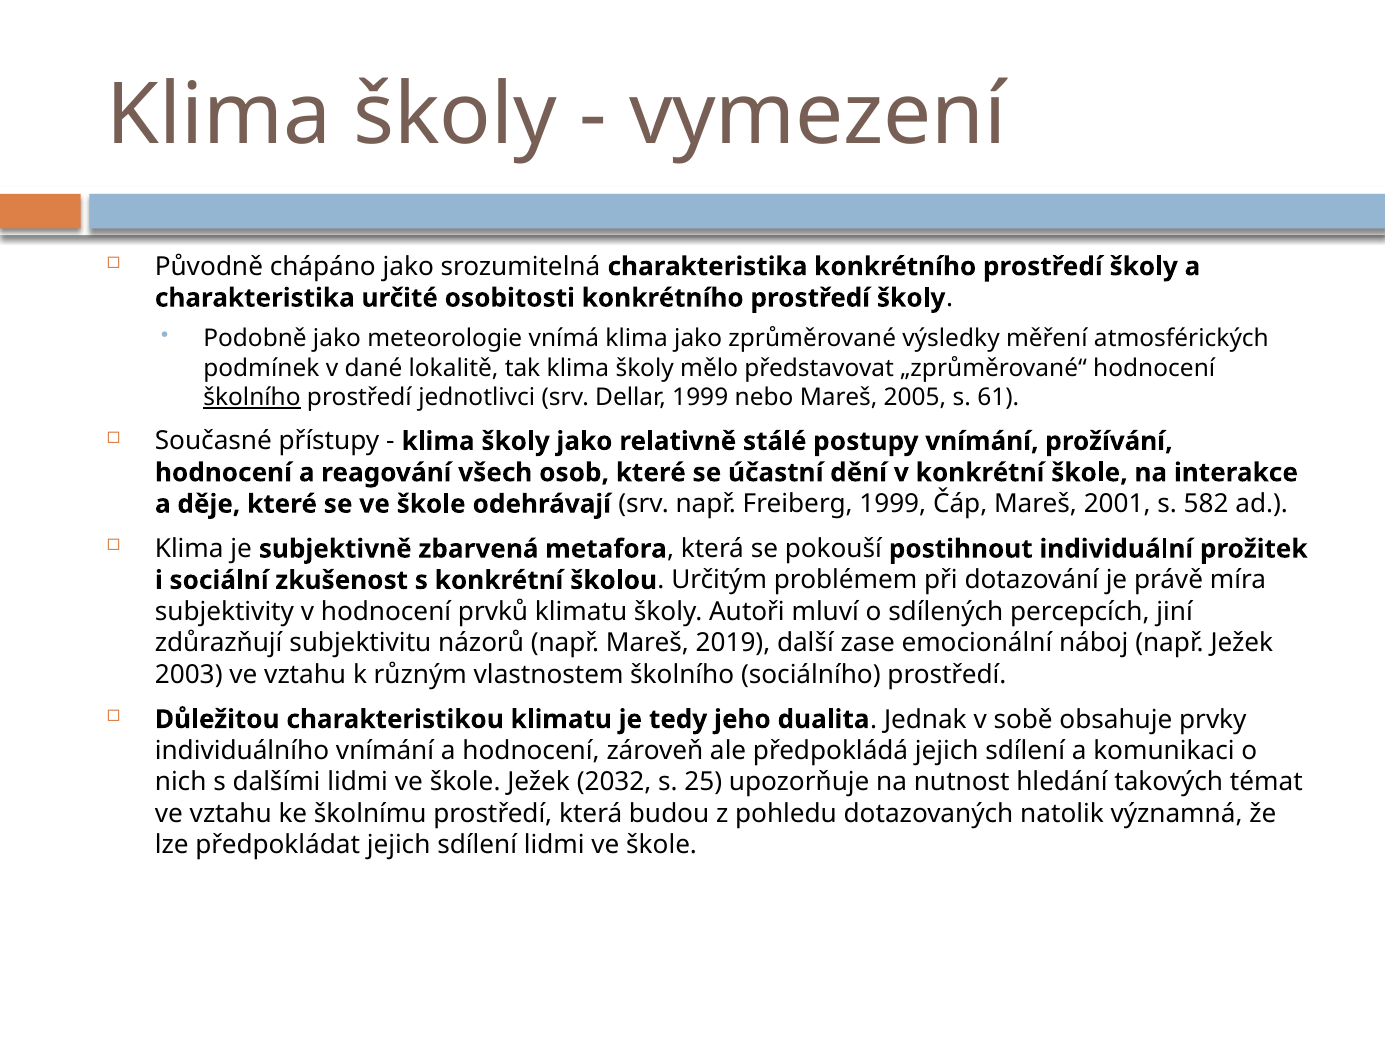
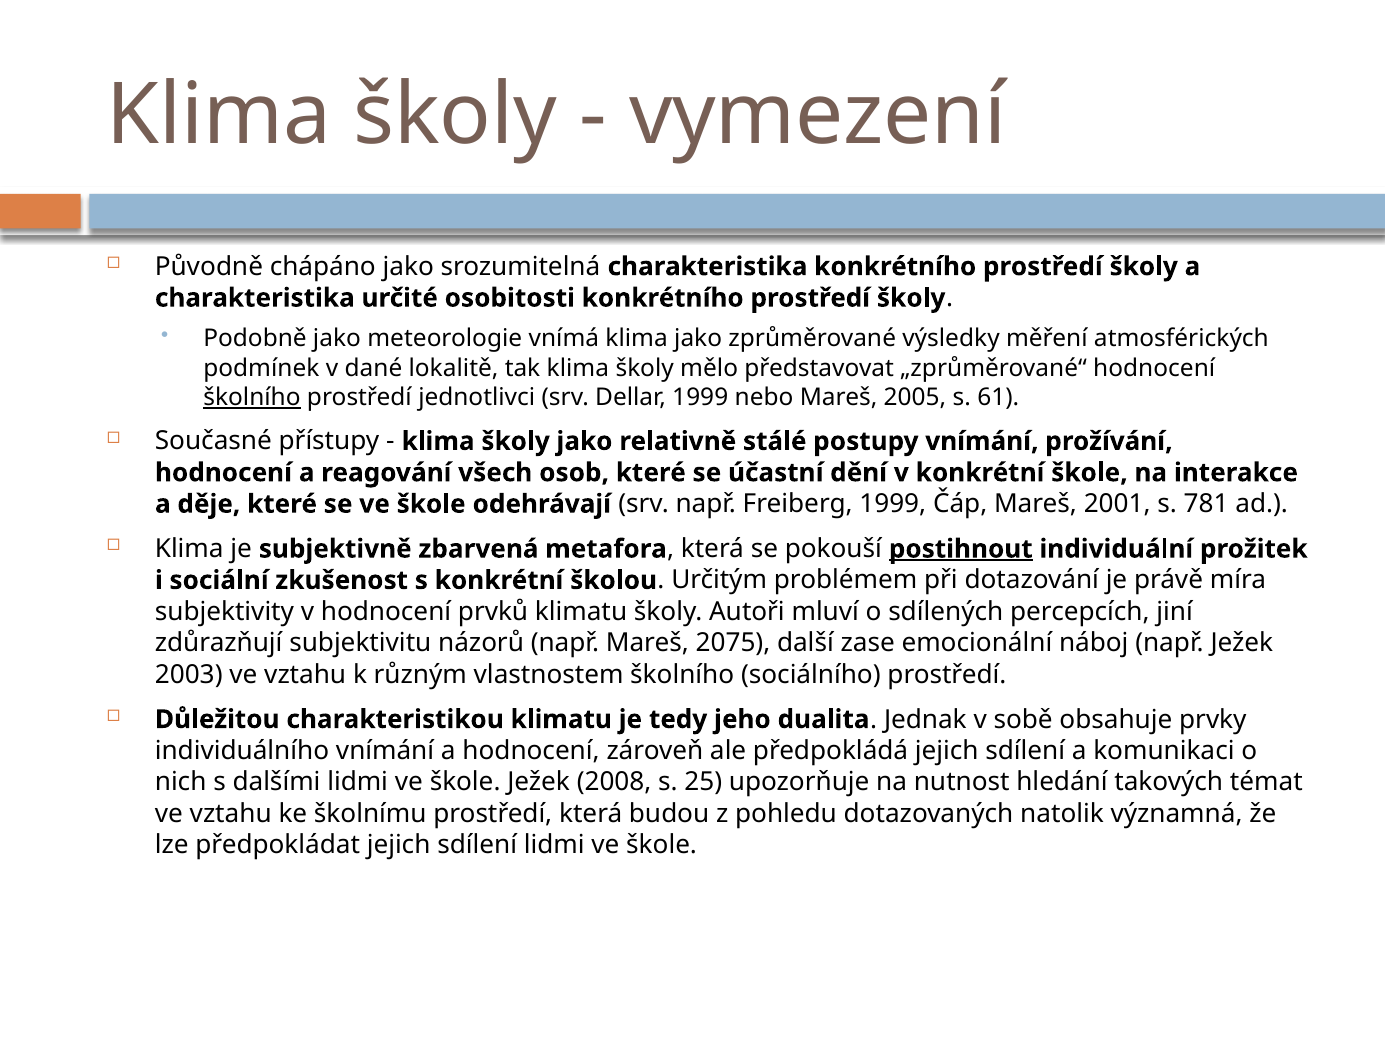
582: 582 -> 781 (1206, 504)
postihnout underline: none -> present (961, 549)
2019: 2019 -> 2075 (733, 644)
2032: 2032 -> 2008 (614, 783)
